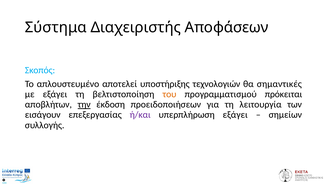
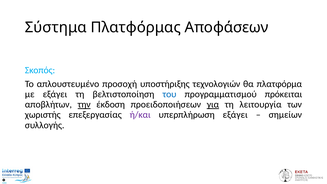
Διαχειριστής: Διαχειριστής -> Πλατφόρμας (136, 27)
αποτελεί: αποτελεί -> προσοχή (120, 84)
σημαντικές: σημαντικές -> πλατφόρμα (279, 84)
του colour: orange -> blue (169, 94)
για underline: none -> present (213, 104)
εισάγουν: εισάγουν -> χωριστής (43, 115)
